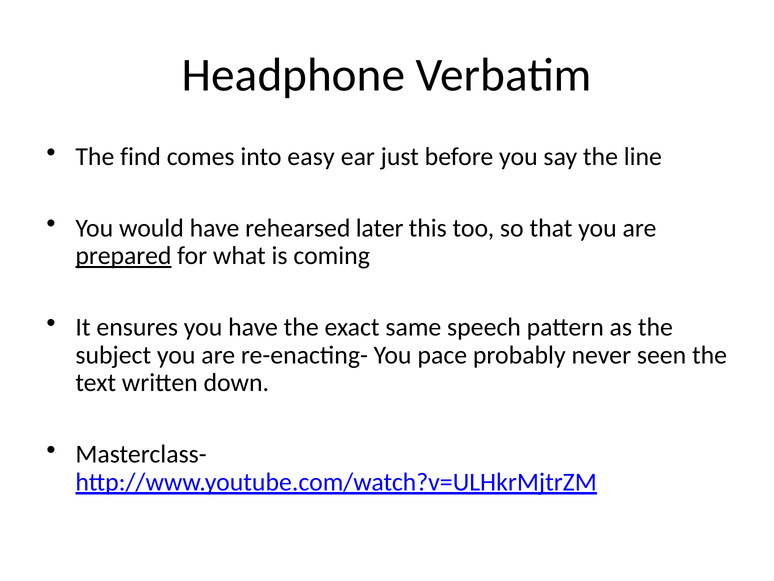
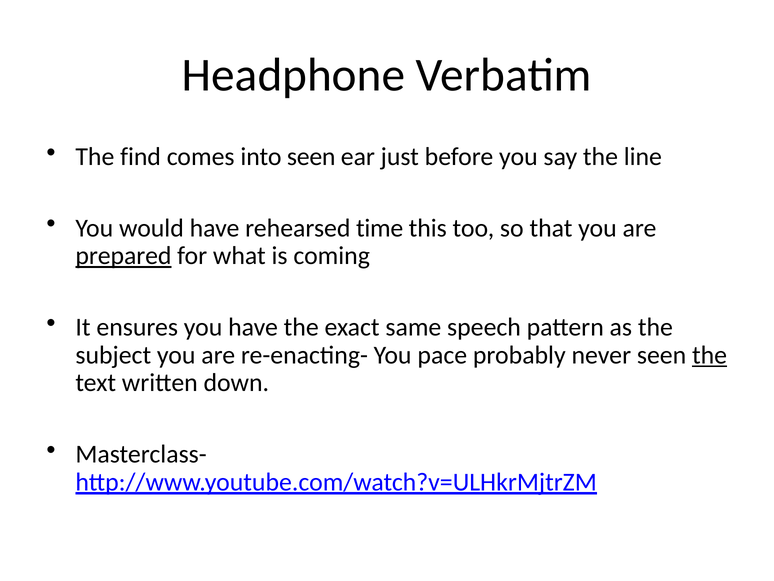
into easy: easy -> seen (311, 157)
later: later -> time (380, 228)
the underline: none -> present (710, 355)
